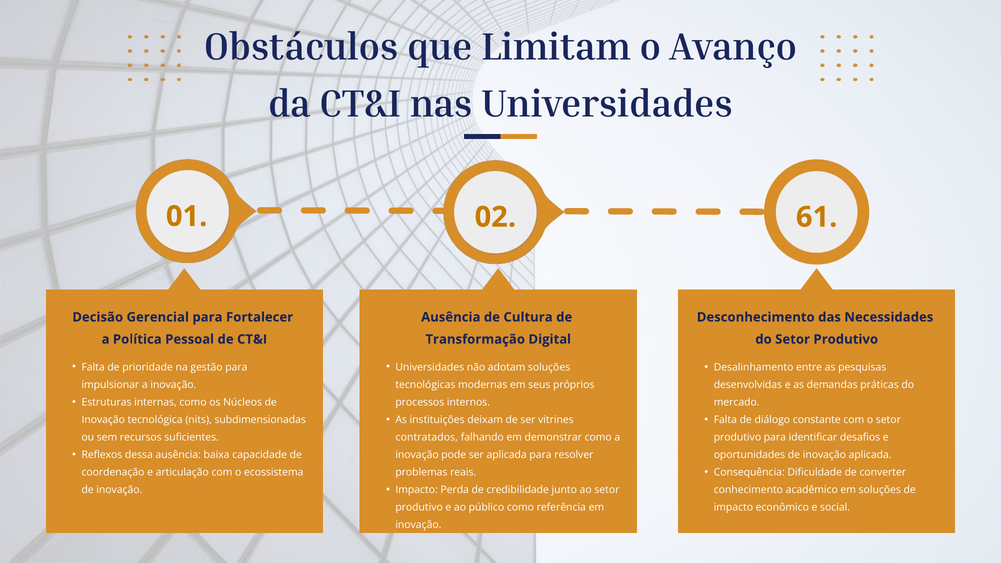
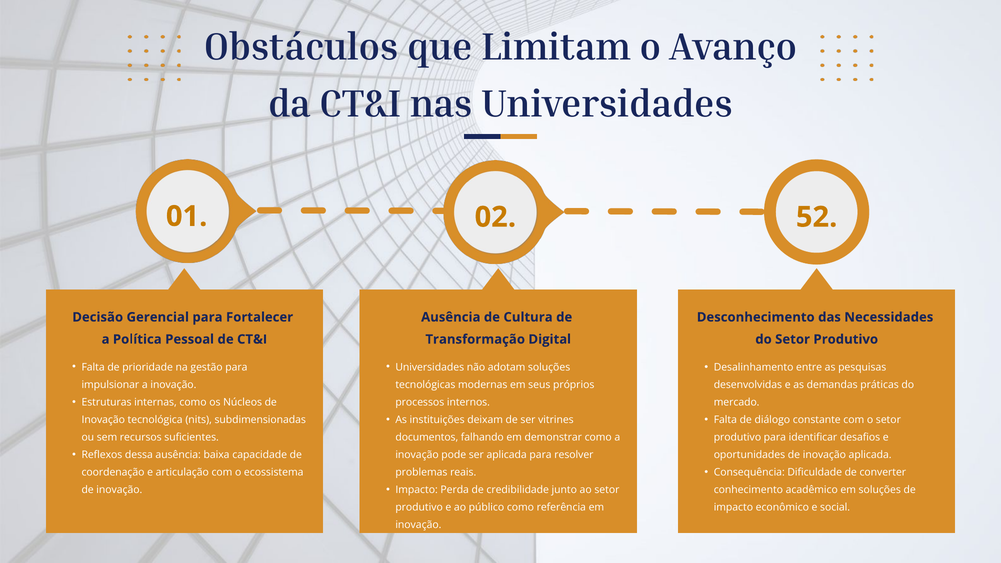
61: 61 -> 52 (817, 217)
contratados: contratados -> documentos (427, 437)
